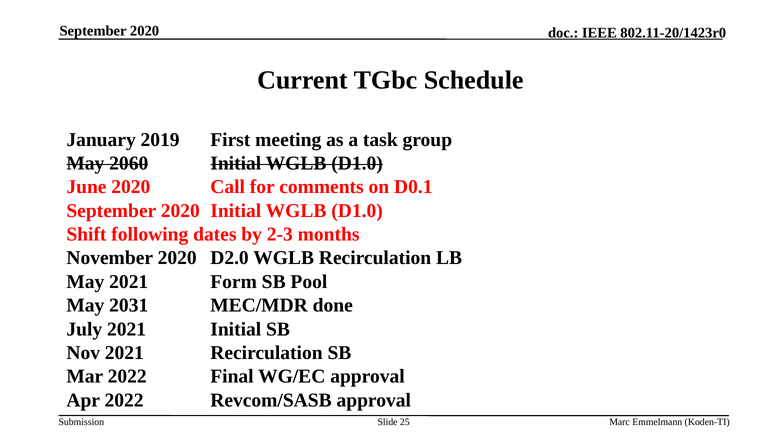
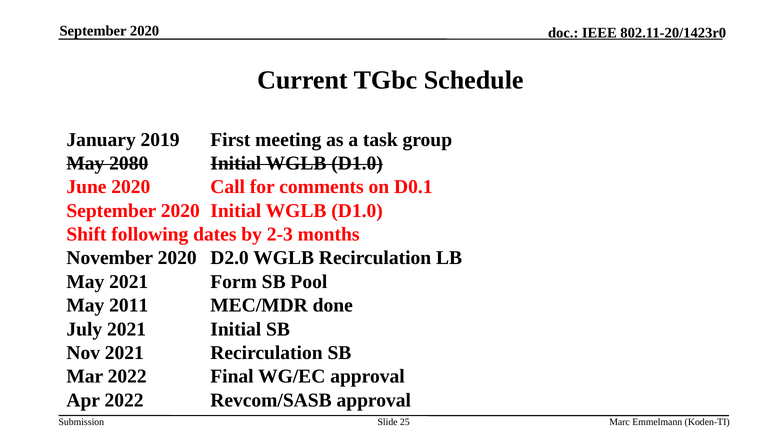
2060: 2060 -> 2080 (129, 163)
2031: 2031 -> 2011 (129, 305)
